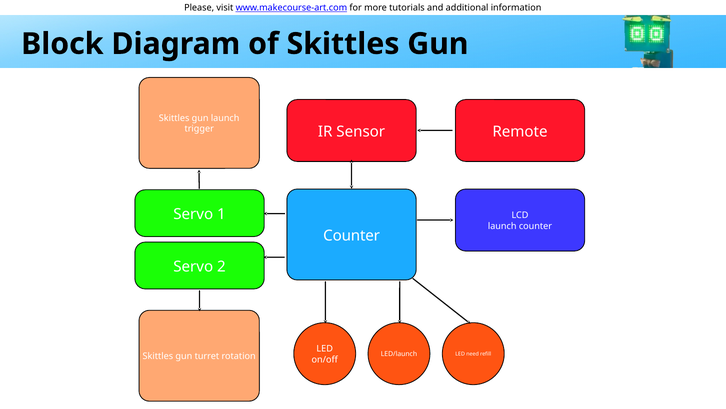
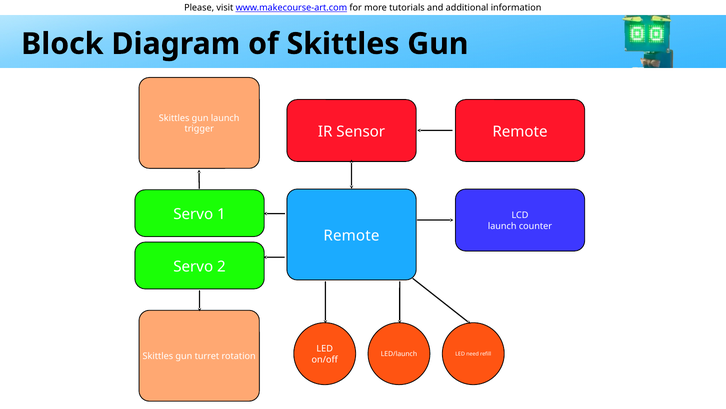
Counter: Counter -> Remote (351, 235)
